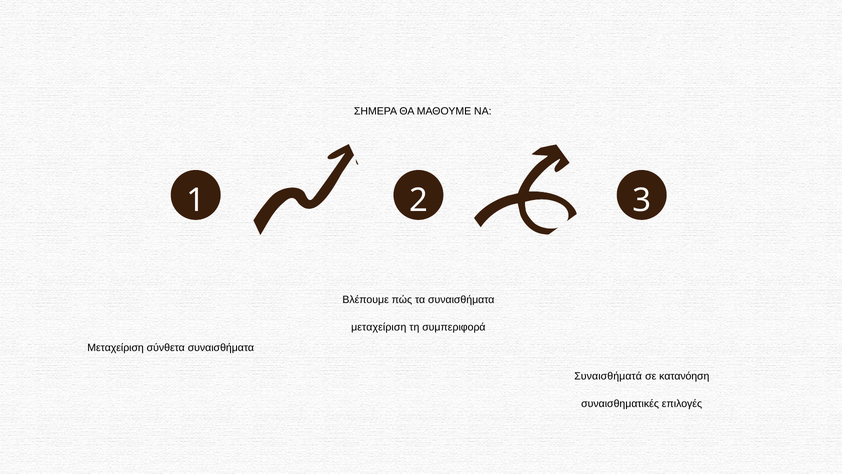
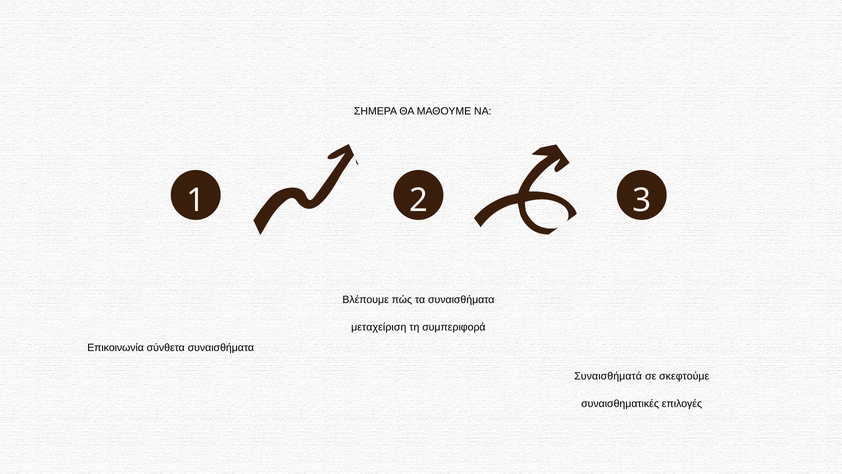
Μεταχείριση: Μεταχείριση -> Επικοινωνία (116, 348)
κατανόηση: κατανόηση -> σκεφτούμε (684, 376)
